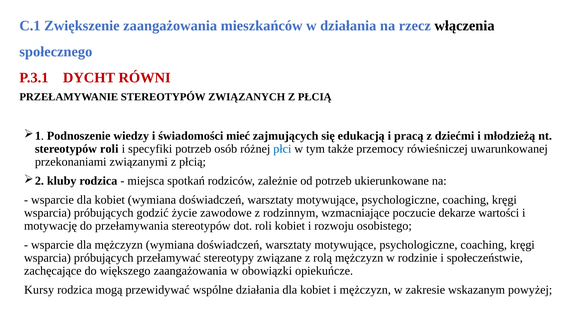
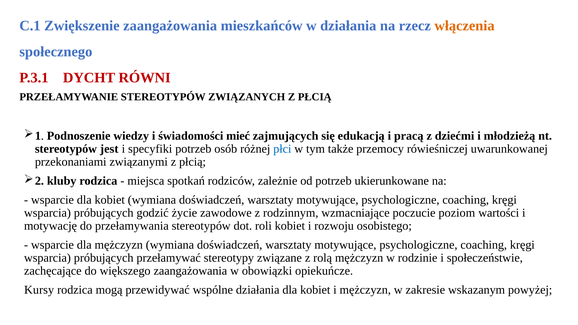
włączenia colour: black -> orange (465, 26)
stereotypów roli: roli -> jest (109, 149)
dekarze: dekarze -> poziom (457, 213)
